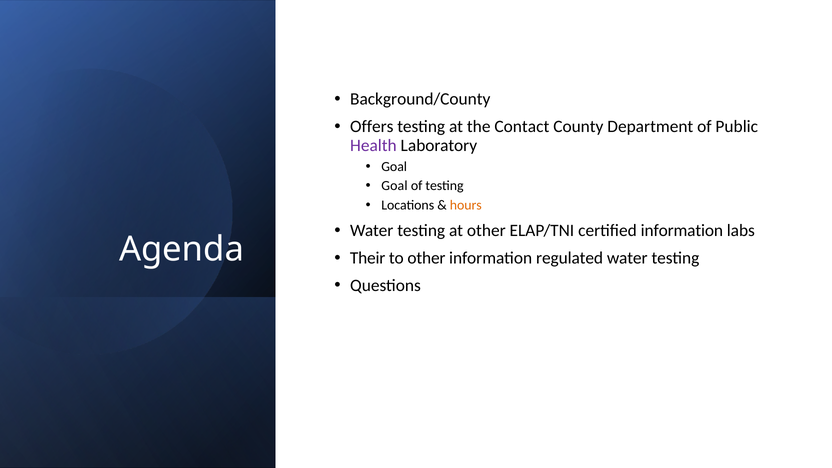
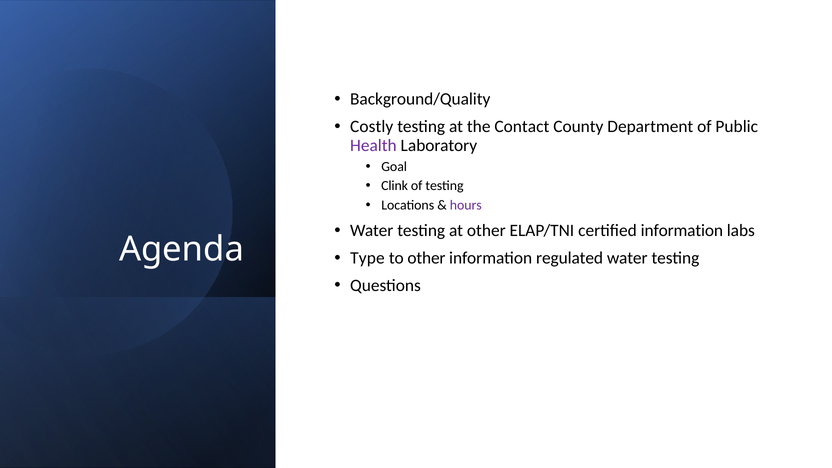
Background/County: Background/County -> Background/Quality (420, 99)
Offers: Offers -> Costly (372, 127)
Goal: Goal -> Clink (395, 186)
hours colour: orange -> purple (466, 205)
Their: Their -> Type (367, 258)
